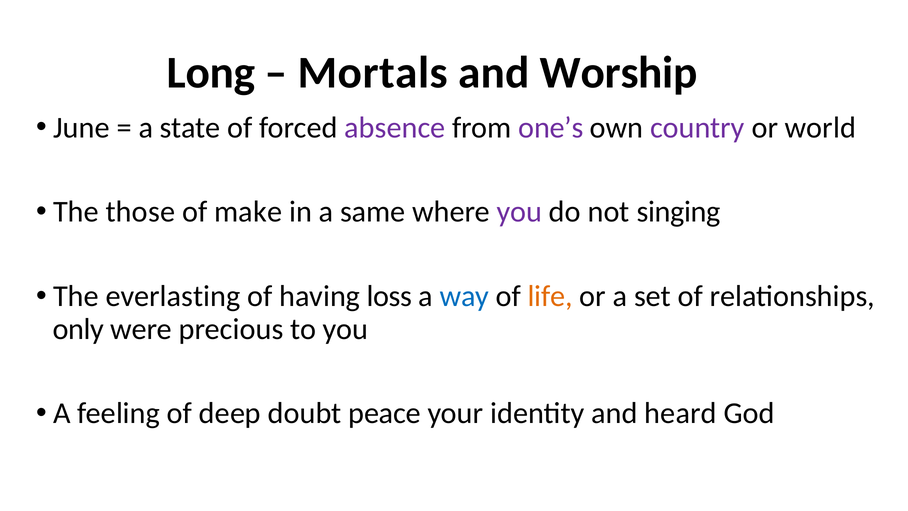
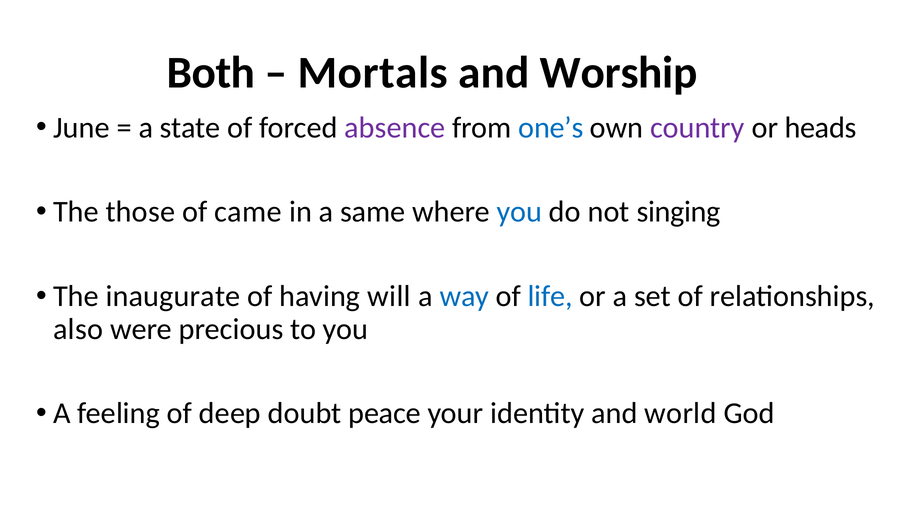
Long: Long -> Both (211, 73)
one’s colour: purple -> blue (551, 127)
world: world -> heads (821, 127)
make: make -> came (248, 212)
you colour: purple -> blue (519, 212)
everlasting: everlasting -> inaugurate (173, 296)
loss: loss -> will (389, 296)
life colour: orange -> blue (550, 296)
only: only -> also (78, 329)
heard: heard -> world (681, 413)
